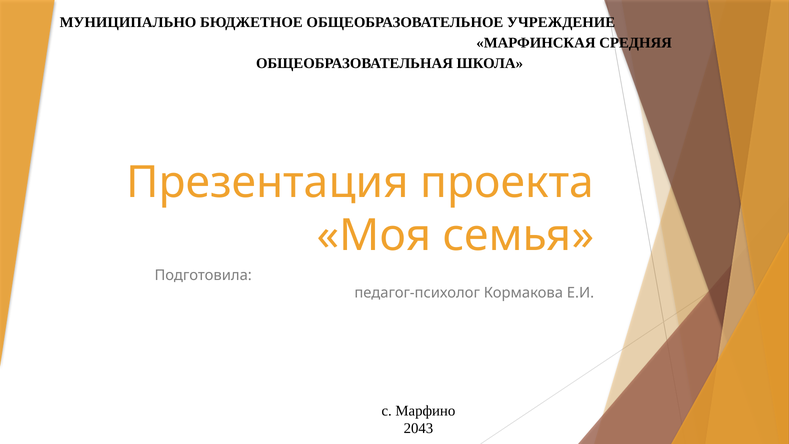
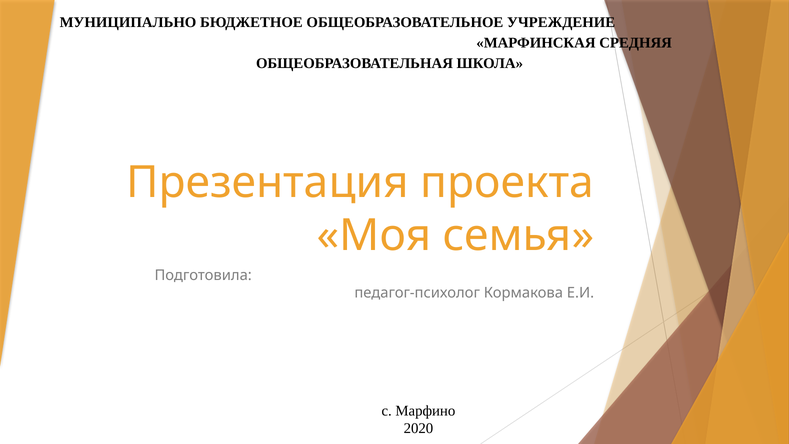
2043: 2043 -> 2020 (418, 428)
